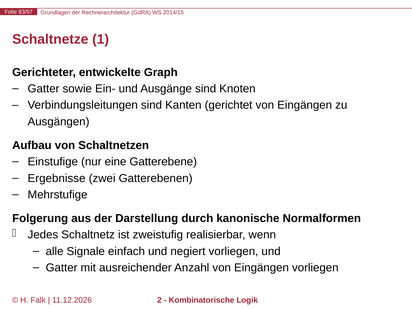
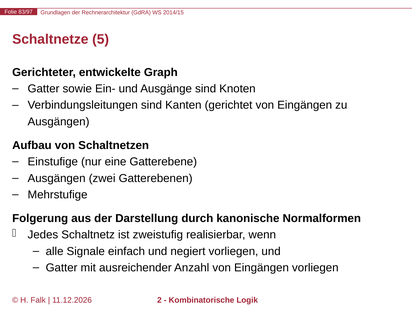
1: 1 -> 5 (101, 39)
Ergebnisse: Ergebnisse -> Ausgängen (57, 178)
